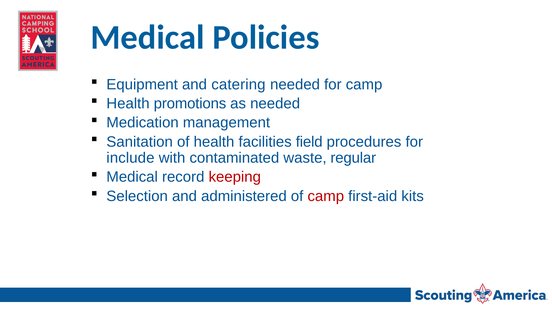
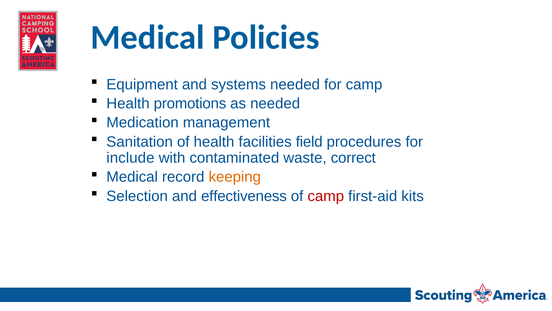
catering: catering -> systems (239, 84)
regular: regular -> correct (353, 158)
keeping colour: red -> orange (235, 177)
administered: administered -> effectiveness (244, 196)
